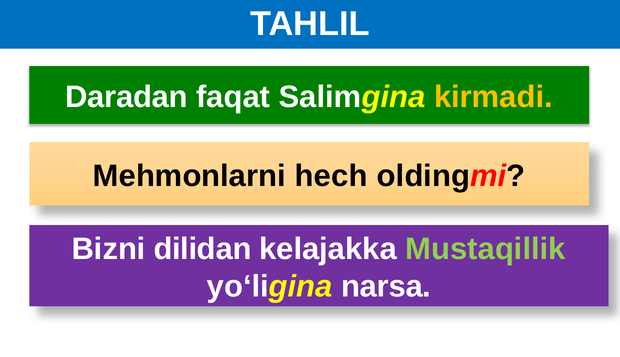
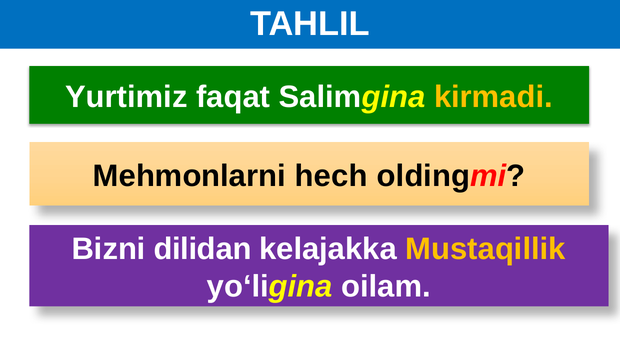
Daradan: Daradan -> Yurtimiz (126, 97)
Mustaqillik colour: light green -> yellow (486, 249)
narsa: narsa -> oilam (386, 287)
